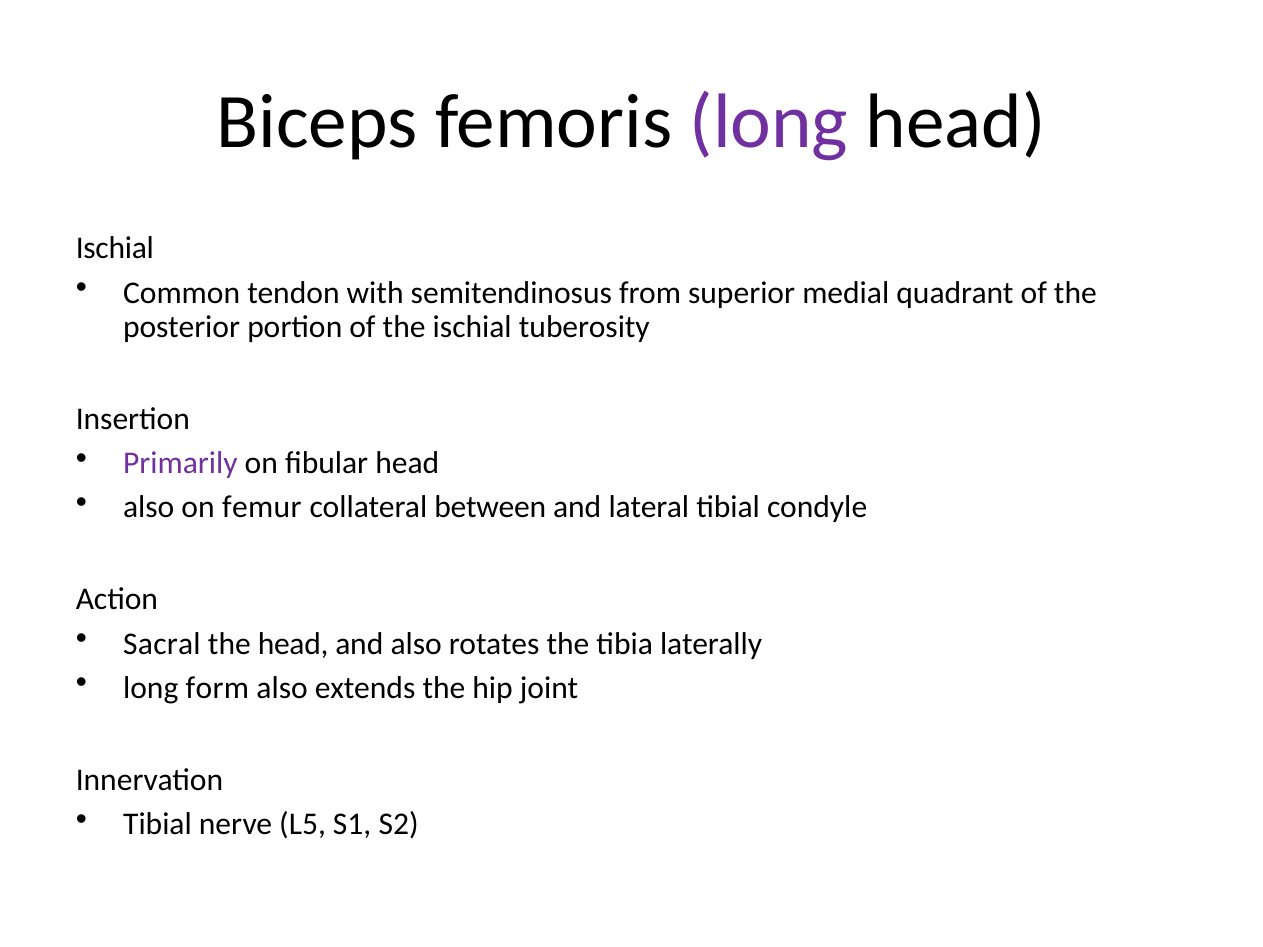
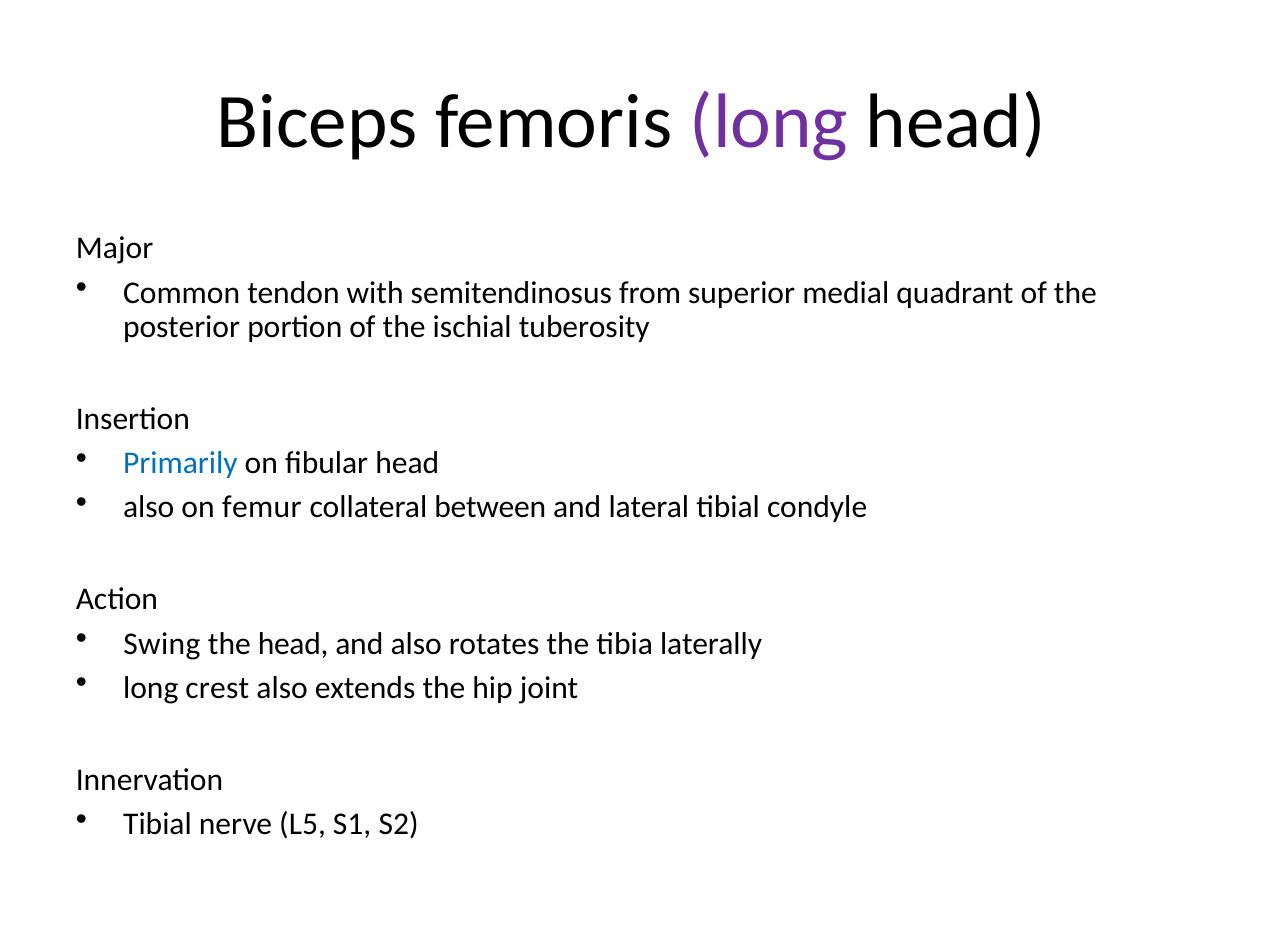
Ischial: Ischial -> Major (115, 248)
Primarily colour: purple -> blue (180, 463)
Sacral: Sacral -> Swing (162, 644)
form: form -> crest (217, 688)
